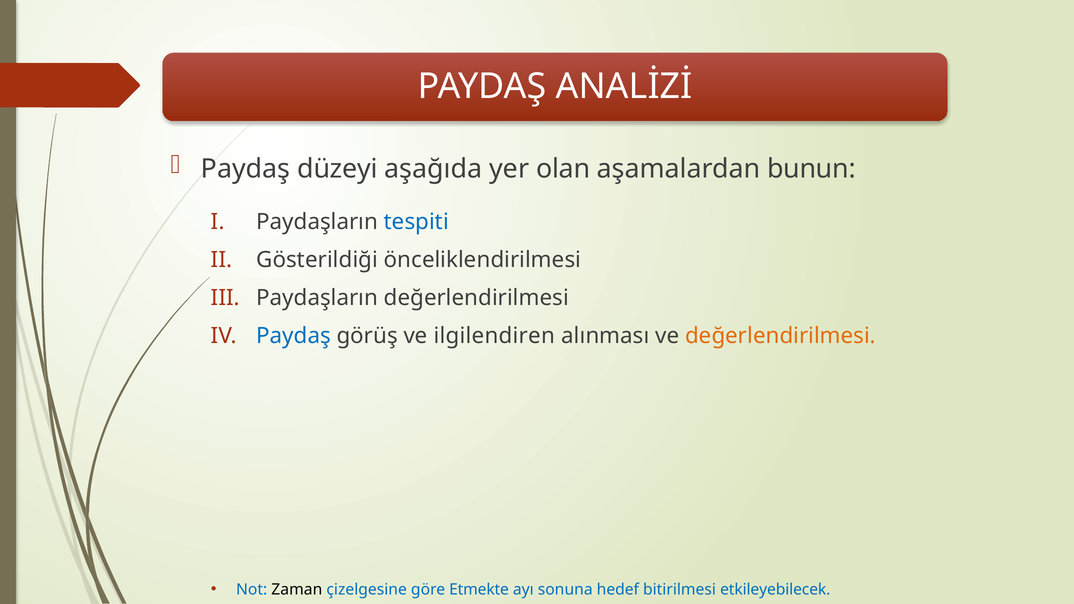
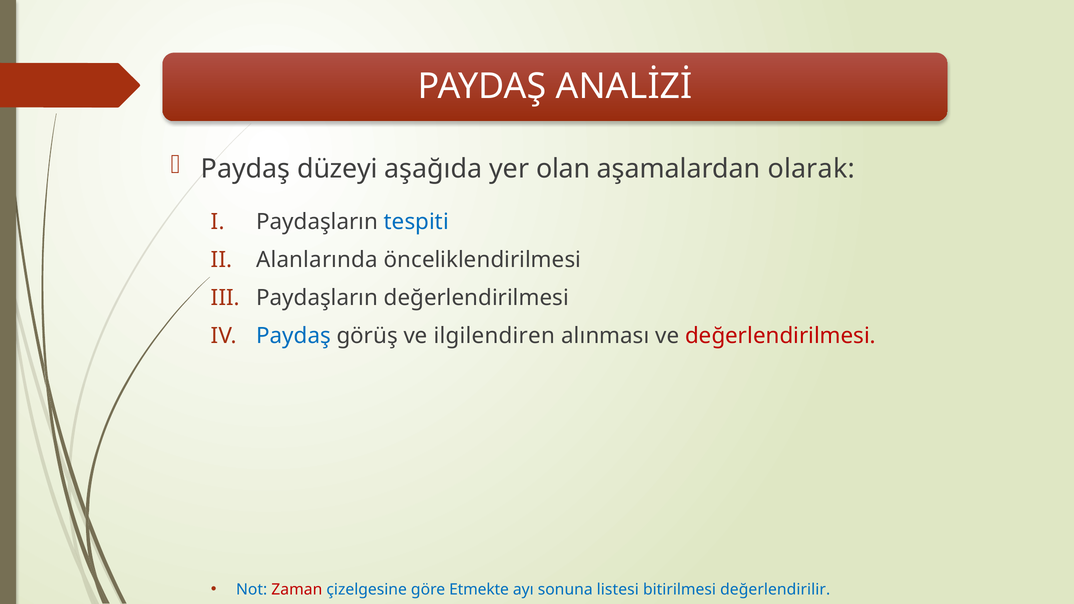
bunun: bunun -> olarak (811, 169)
Gösterildiği: Gösterildiği -> Alanlarında (317, 260)
değerlendirilmesi colour: orange -> red (781, 336)
Zaman colour: black -> red (297, 590)
hedef: hedef -> listesi (618, 590)
etkileyebilecek: etkileyebilecek -> değerlendirilir (775, 590)
